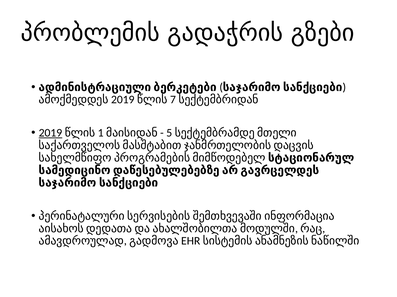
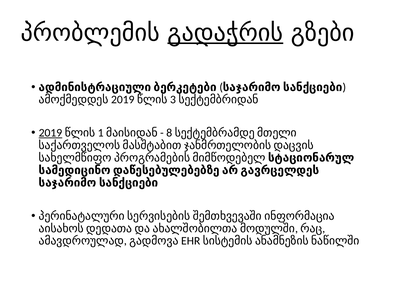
გადაჭრის underline: none -> present (225, 33)
7: 7 -> 3 (173, 100)
5: 5 -> 8 (169, 133)
